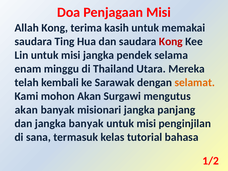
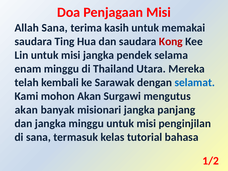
Allah Kong: Kong -> Sana (55, 28)
selamat colour: orange -> blue (195, 83)
jangka banyak: banyak -> minggu (86, 124)
